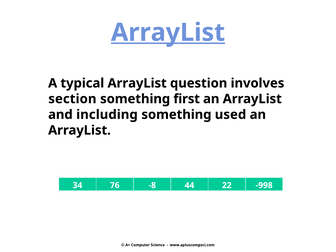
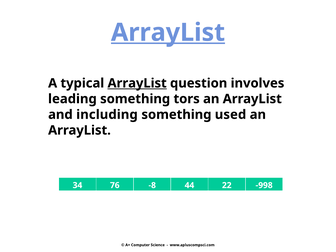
ArrayList underline: none -> present (137, 83)
section: section -> leading (72, 99)
first: first -> tors (187, 99)
